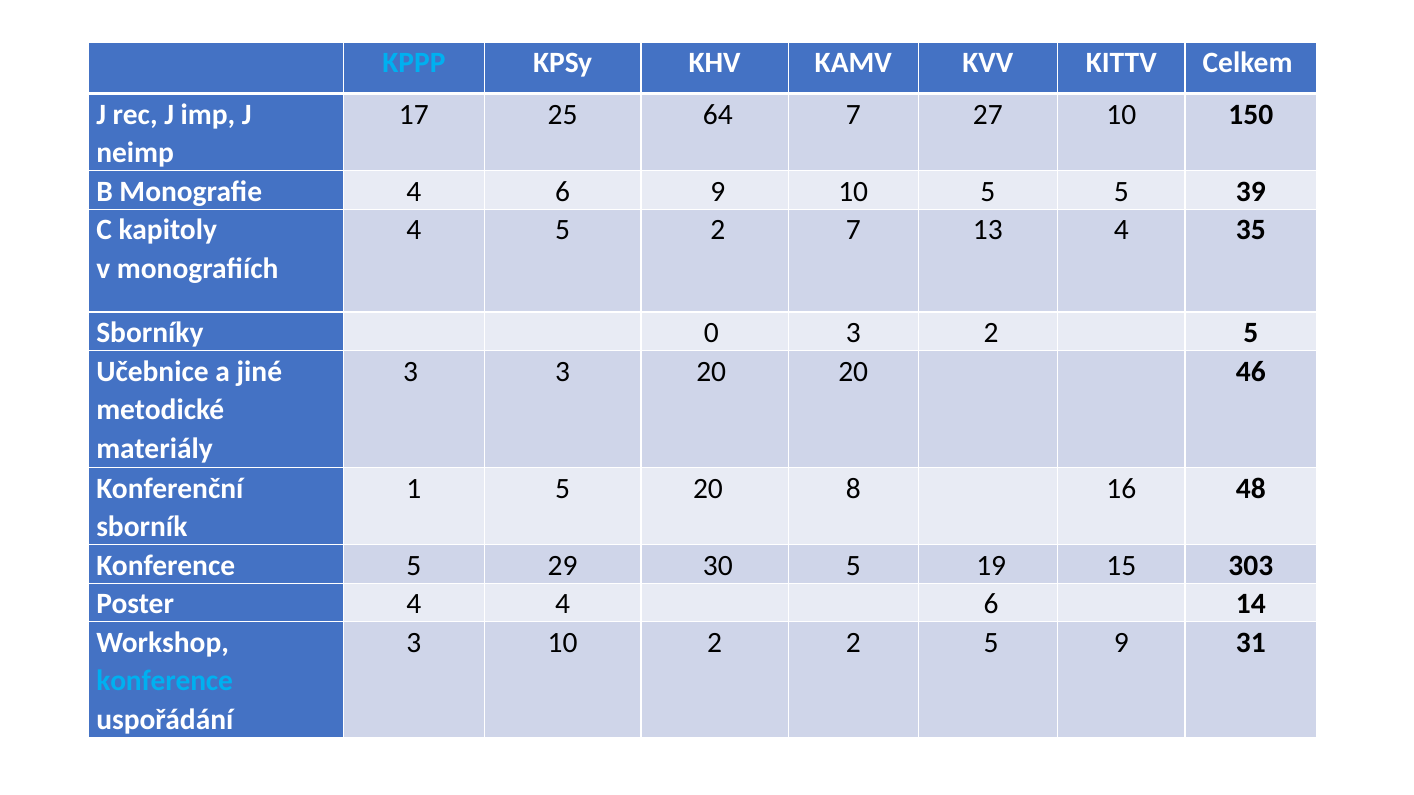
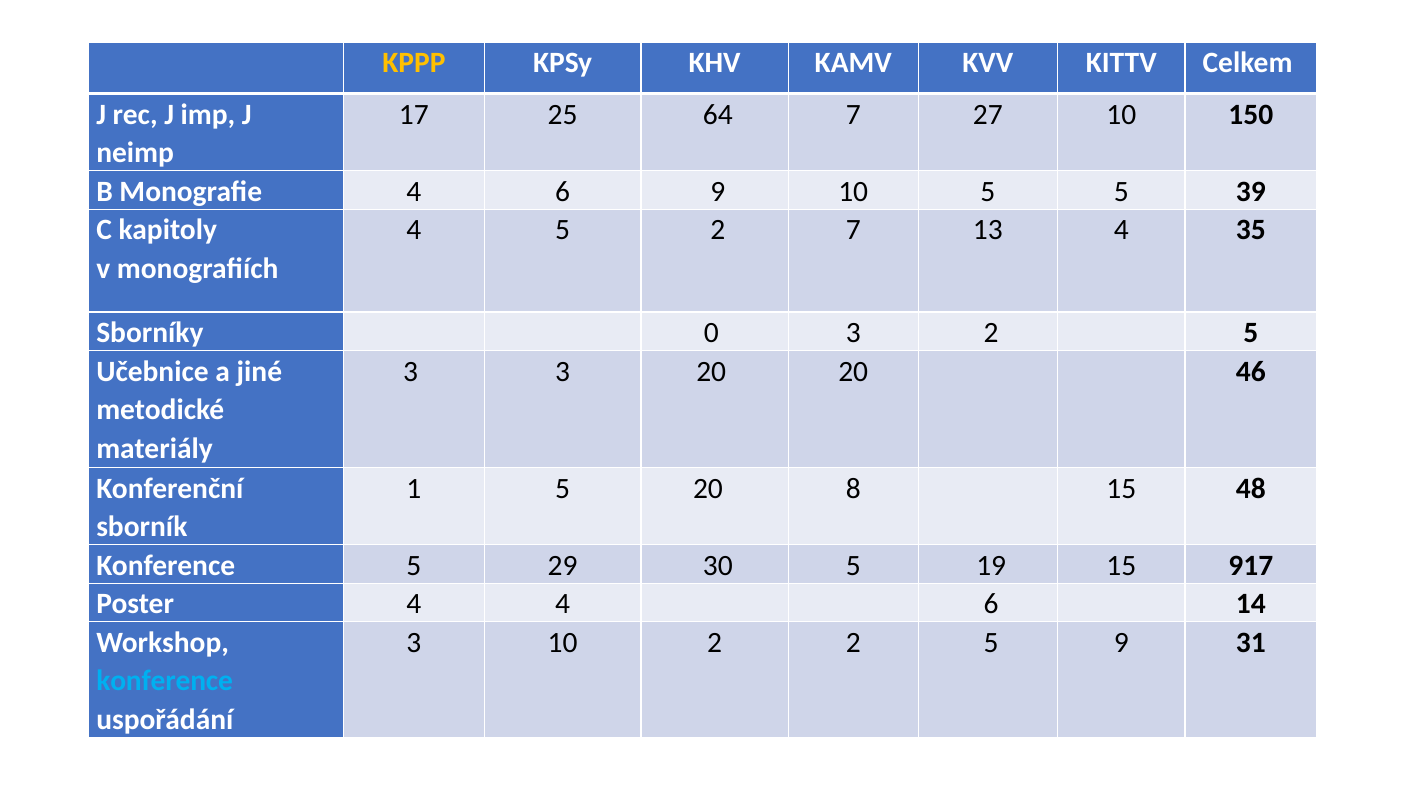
KPPP colour: light blue -> yellow (414, 63)
8 16: 16 -> 15 (1121, 489)
303: 303 -> 917 (1251, 566)
